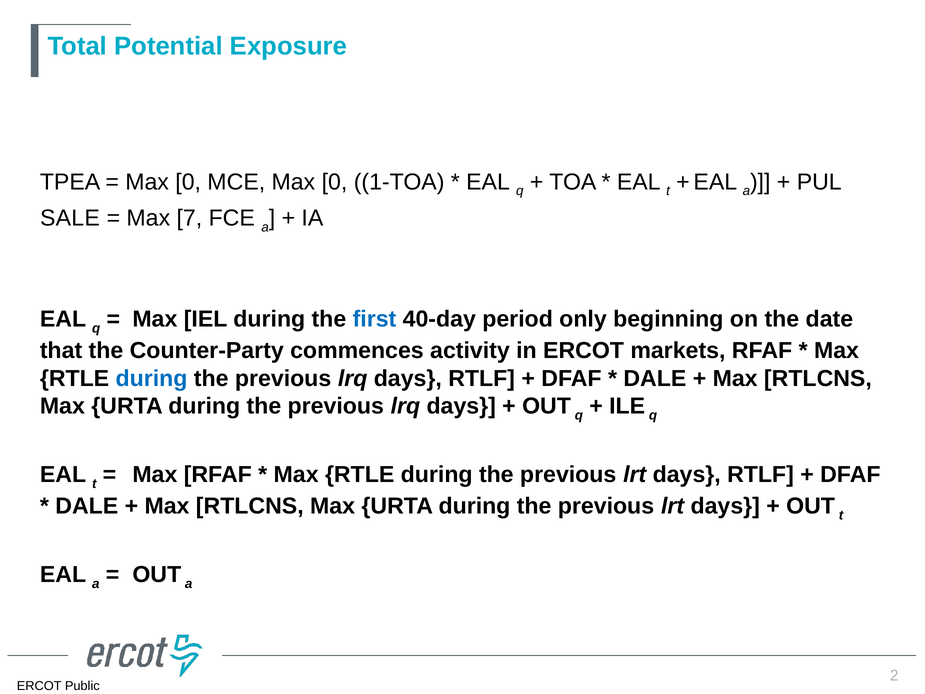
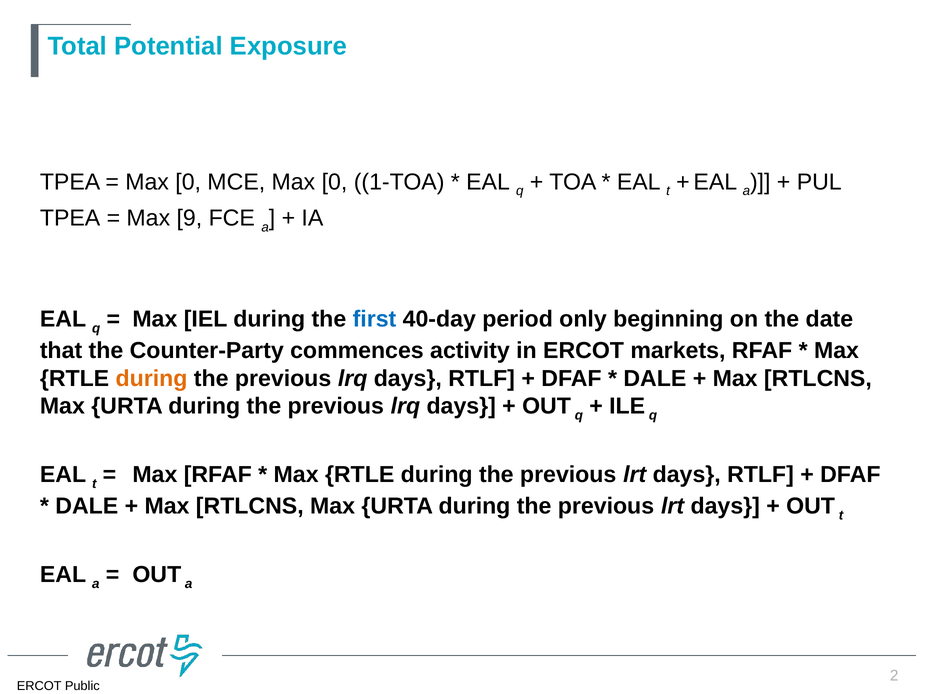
SALE: SALE -> TPEA (70, 218)
7: 7 -> 9 (189, 218)
during colour: blue -> orange (152, 378)
